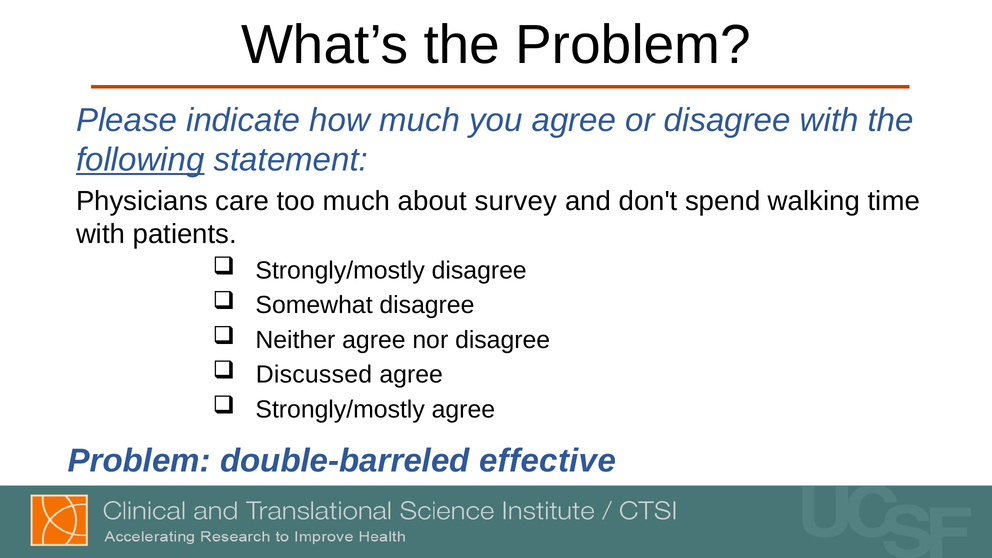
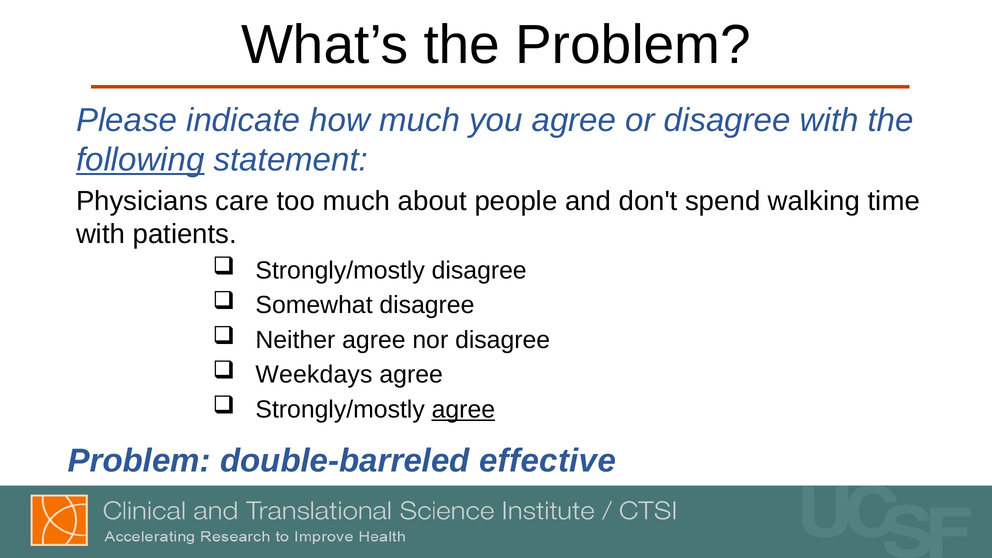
survey: survey -> people (516, 201)
Discussed: Discussed -> Weekdays (314, 375)
agree underline: none -> present (463, 409)
